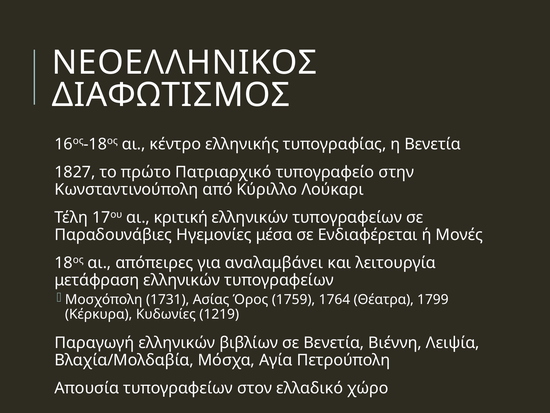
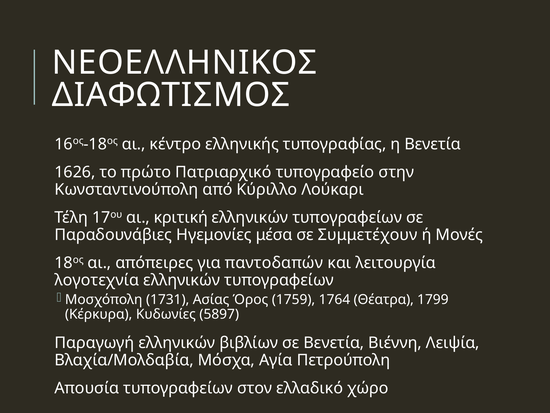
1827: 1827 -> 1626 (75, 172)
Ενδιαφέρεται: Ενδιαφέρεται -> Συμμετέχουν (368, 235)
αναλαμβάνει: αναλαμβάνει -> παντοδαπών (274, 263)
μετάφραση: μετάφραση -> λογοτεχνία (97, 280)
1219: 1219 -> 5897 (219, 314)
